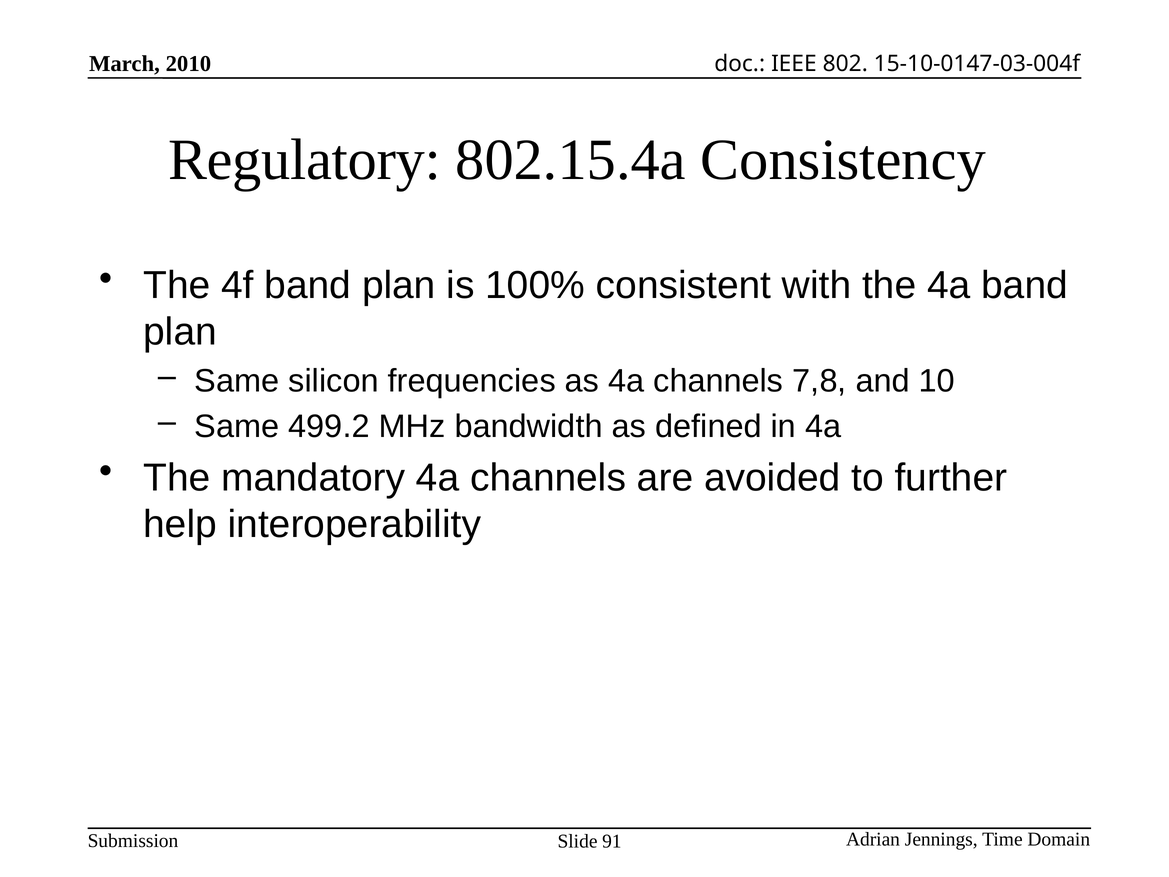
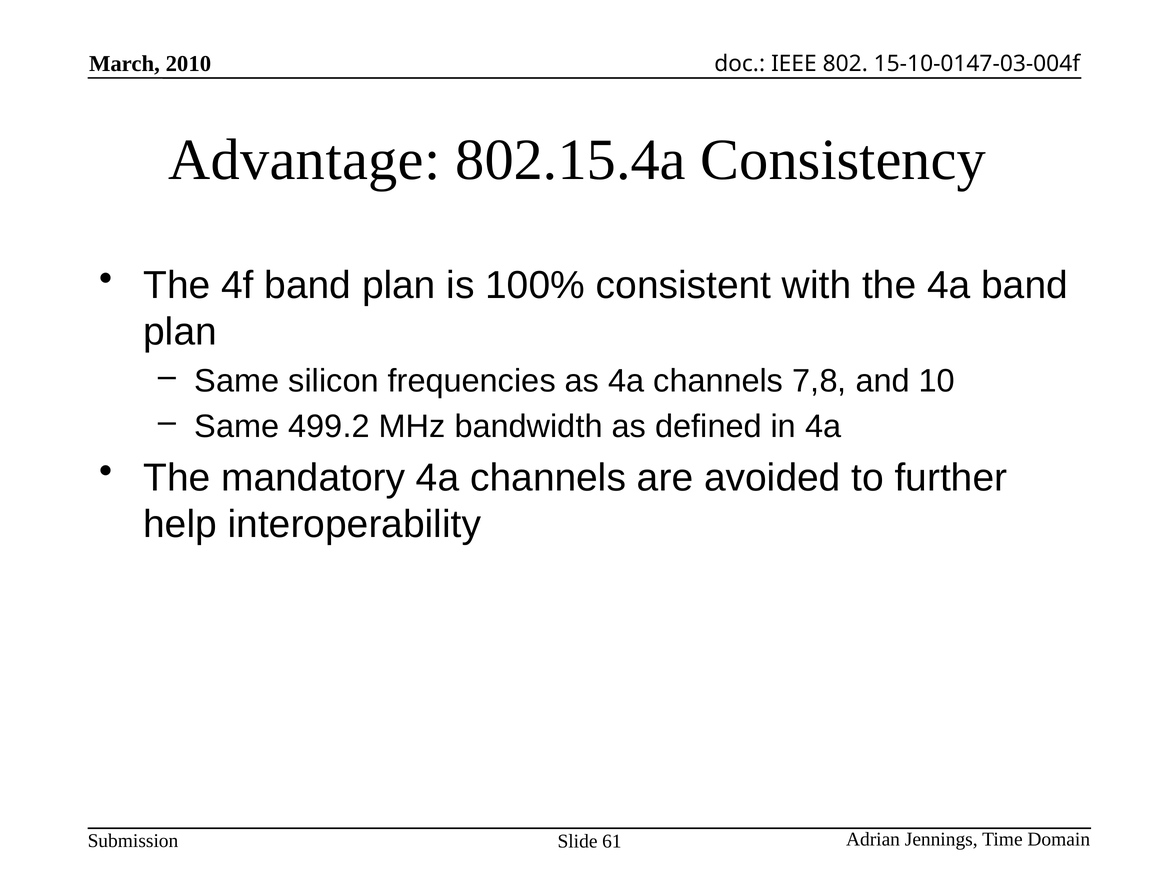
Regulatory: Regulatory -> Advantage (304, 160)
91: 91 -> 61 (612, 841)
